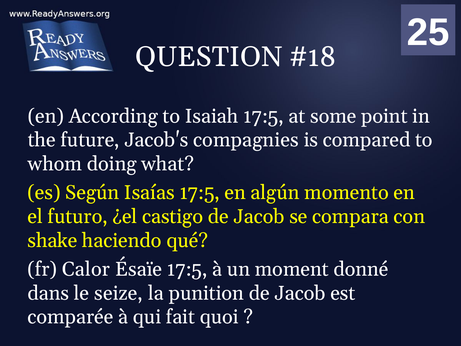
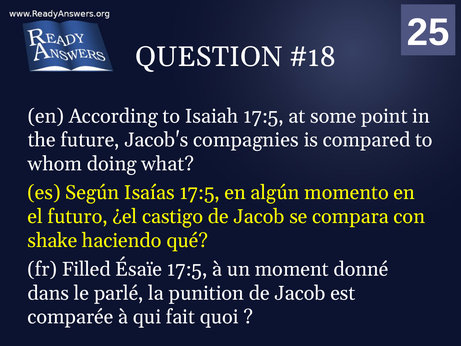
Calor: Calor -> Filled (86, 269)
seize: seize -> parlé (119, 293)
